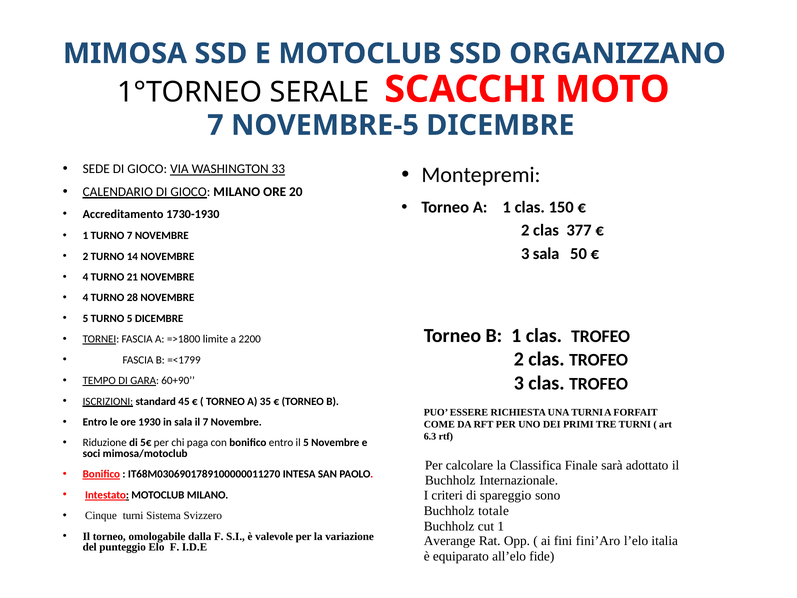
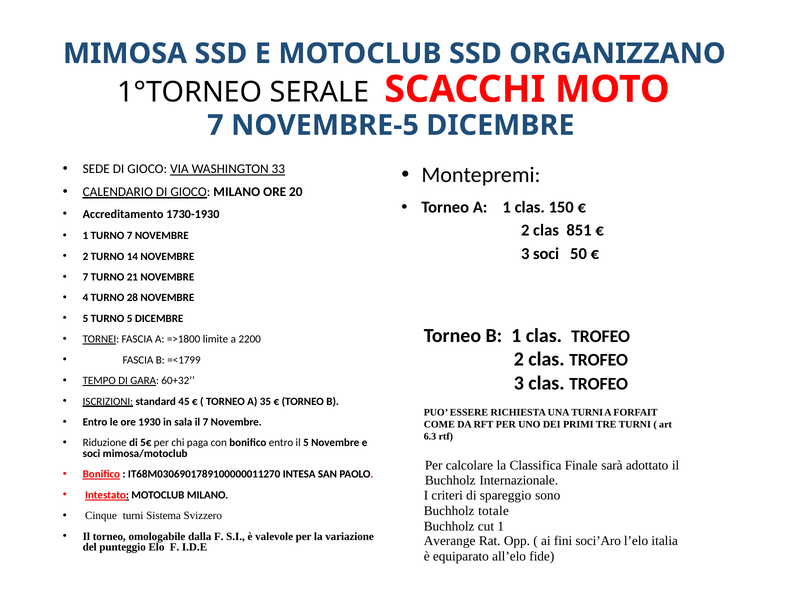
377: 377 -> 851 (579, 230)
3 sala: sala -> soci (546, 254)
4: 4 -> 7 (85, 277)
60+90: 60+90 -> 60+32 (178, 381)
fini’Aro: fini’Aro -> soci’Aro (598, 541)
